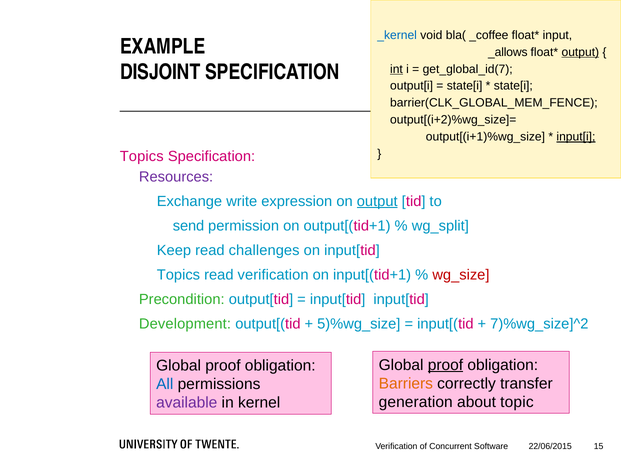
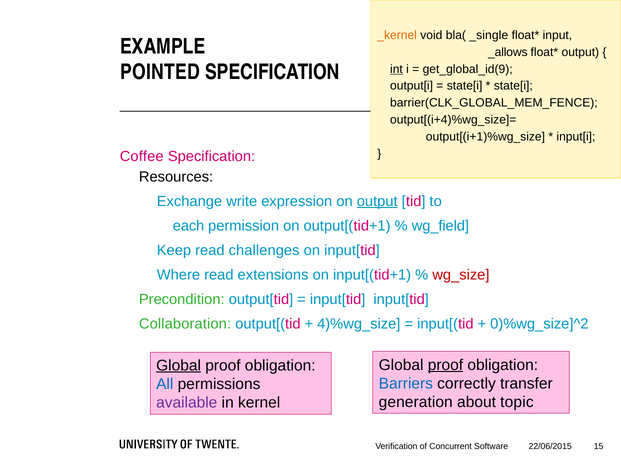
_kernel colour: blue -> orange (397, 35)
_coffee: _coffee -> _single (489, 35)
output underline: present -> none (580, 52)
get_global_id(7: get_global_id(7 -> get_global_id(9 (468, 69)
DISJOINT: DISJOINT -> POINTED (160, 72)
output[(i+2)%wg_size]=: output[(i+2)%wg_size]= -> output[(i+4)%wg_size]= (453, 120)
input[i underline: present -> none (576, 137)
Topics: Topics -> Coffee (142, 156)
Resources colour: purple -> black (176, 177)
send: send -> each (189, 226)
wg_split: wg_split -> wg_field (440, 226)
Topics: Topics -> Where (178, 275)
read verification: verification -> extensions (273, 275)
Development: Development -> Collaboration (185, 324)
5)%wg_size: 5)%wg_size -> 4)%wg_size (359, 324)
7)%wg_size]^2: 7)%wg_size]^2 -> 0)%wg_size]^2 (539, 324)
Global underline: none -> present (179, 365)
Barriers colour: orange -> blue (406, 383)
